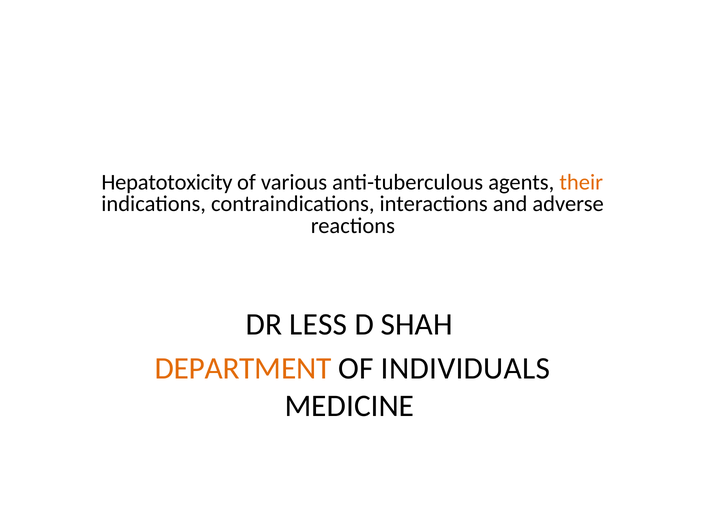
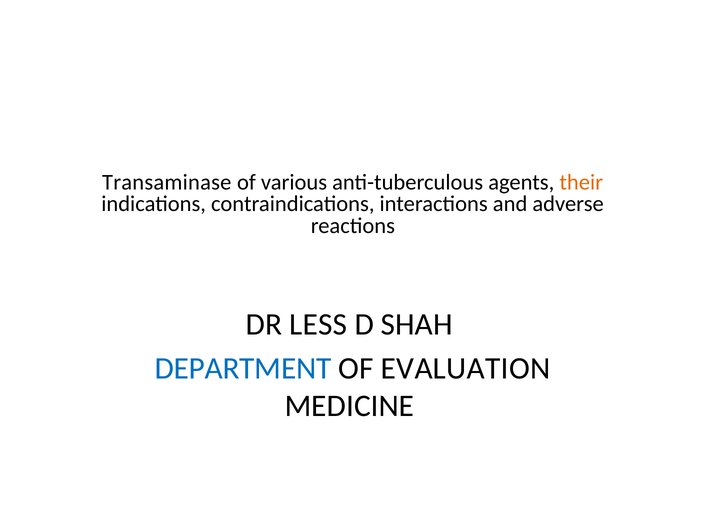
Hepatotoxicity: Hepatotoxicity -> Transaminase (167, 183)
DEPARTMENT colour: orange -> blue (243, 369)
INDIVIDUALS: INDIVIDUALS -> EVALUATION (466, 369)
